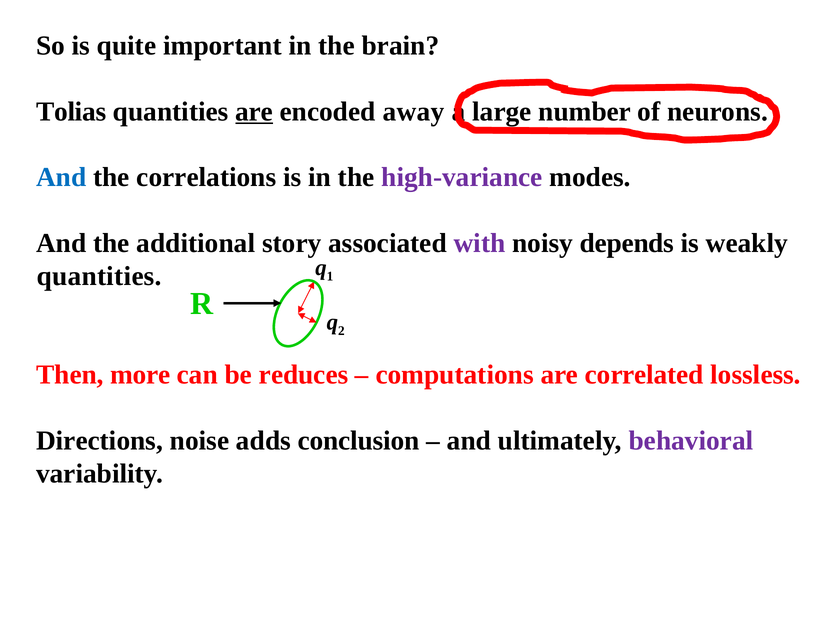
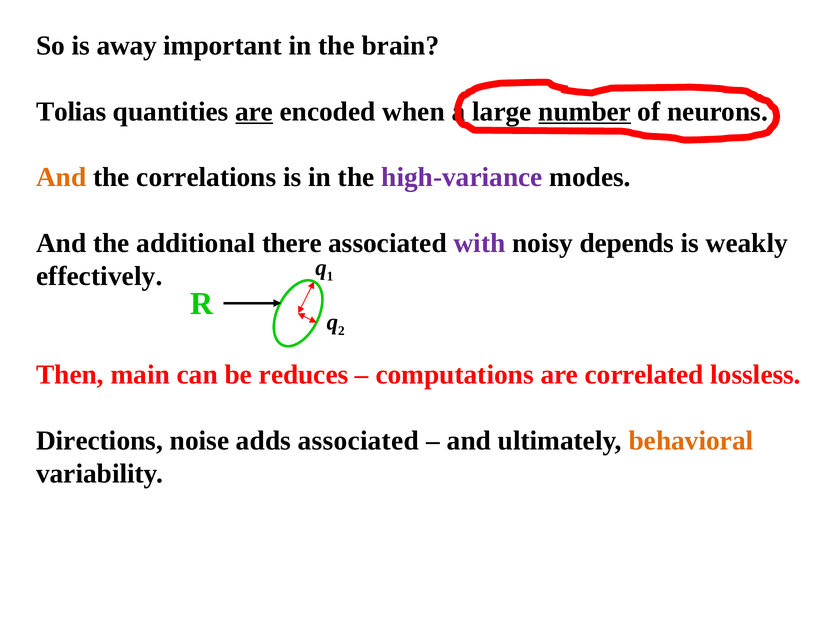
quite: quite -> away (127, 46)
away: away -> when (414, 111)
number underline: none -> present (585, 111)
And colour: blue -> orange (61, 177)
story: story -> there (292, 243)
quantities: quantities -> effectively (99, 276)
more: more -> main (140, 374)
adds conclusion: conclusion -> associated (358, 440)
behavioral colour: purple -> orange (691, 440)
